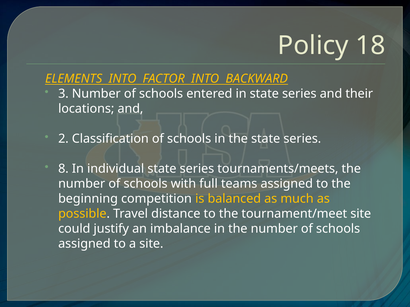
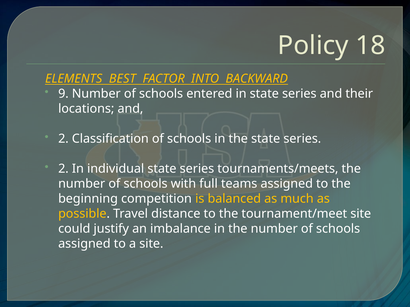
ELEMENTS INTO: INTO -> BEST (122, 79)
3: 3 -> 9 (63, 94)
8: 8 -> 2 (63, 169)
